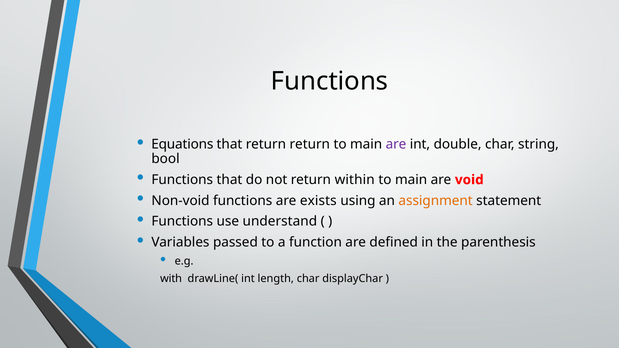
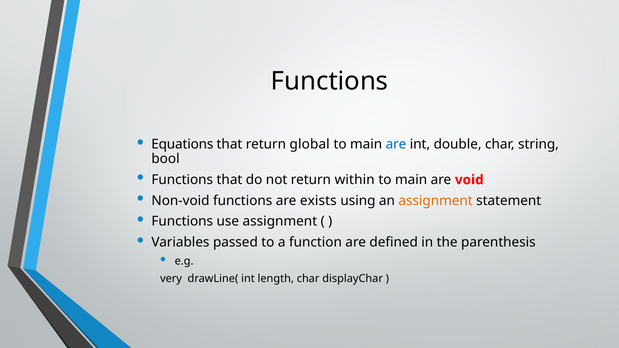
return return: return -> global (310, 144)
are colour: purple -> blue (396, 144)
use understand: understand -> assignment (280, 222)
with: with -> very (171, 279)
